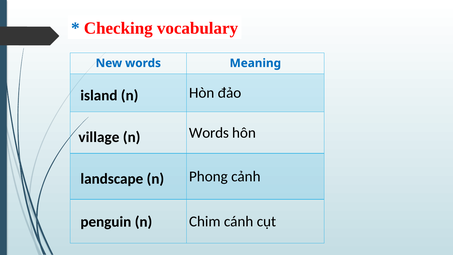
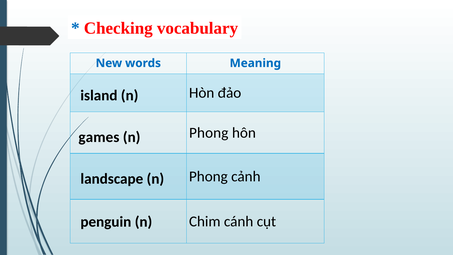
Words: Words -> Phong (209, 133)
village: village -> games (99, 137)
